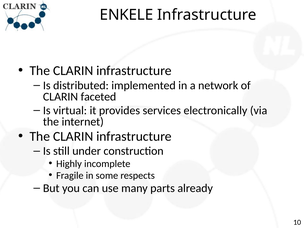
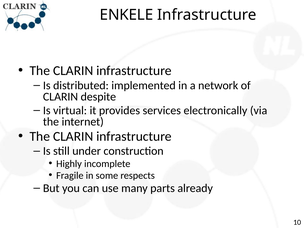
faceted: faceted -> despite (98, 97)
